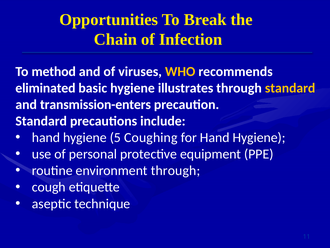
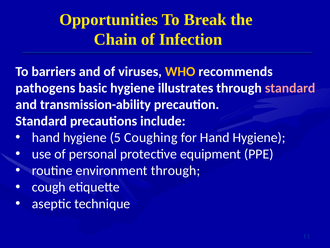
method: method -> barriers (54, 71)
eliminated: eliminated -> pathogens (45, 88)
standard colour: yellow -> pink (290, 88)
transmission-enters: transmission-enters -> transmission-ability (95, 104)
